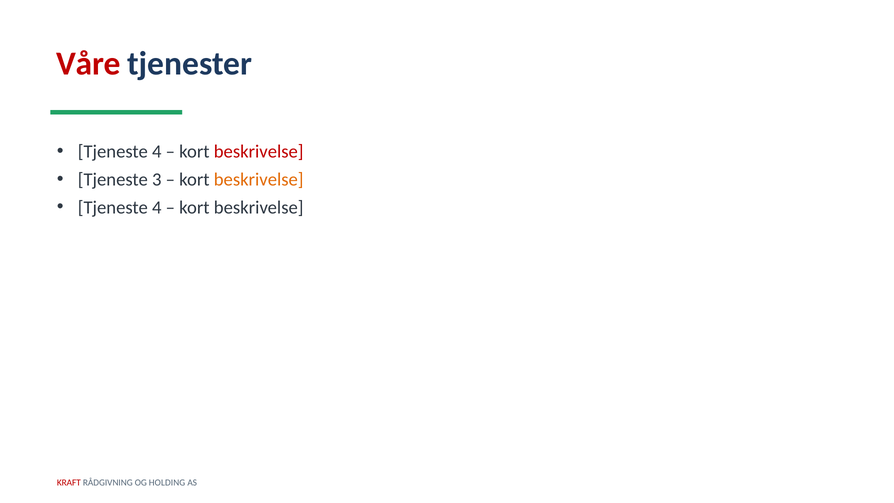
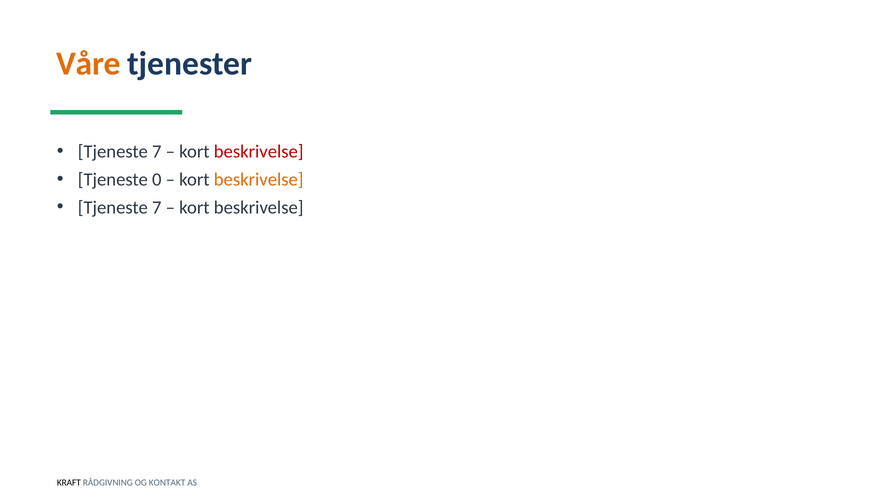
Våre colour: red -> orange (88, 64)
4: 4 -> 7 (157, 151)
3: 3 -> 0 (157, 179)
4: 4 -> 7 (157, 207)
KRAFT colour: red -> black (69, 483)
HOLDING: HOLDING -> KONTAKT (167, 483)
